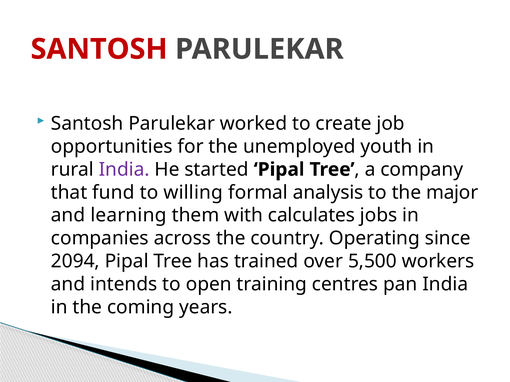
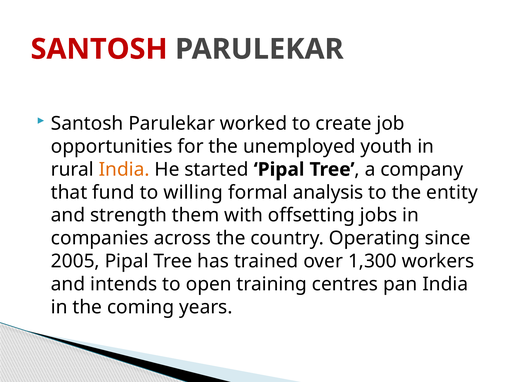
India colour: purple -> orange (124, 170)
major: major -> entity (452, 193)
learning: learning -> strength (129, 216)
calculates: calculates -> offsetting (311, 216)
2094: 2094 -> 2005 (75, 262)
5,500: 5,500 -> 1,300 (372, 262)
